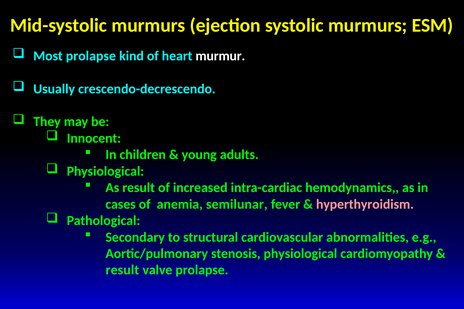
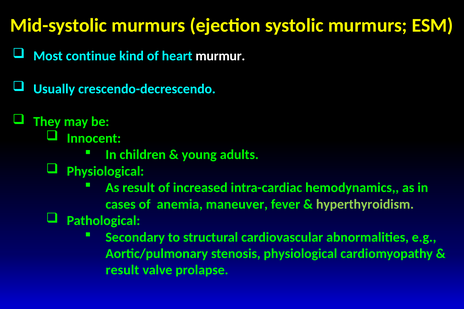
Most prolapse: prolapse -> continue (91, 56)
semilunar: semilunar -> maneuver (237, 204)
hyperthyroidism colour: pink -> light green (365, 204)
